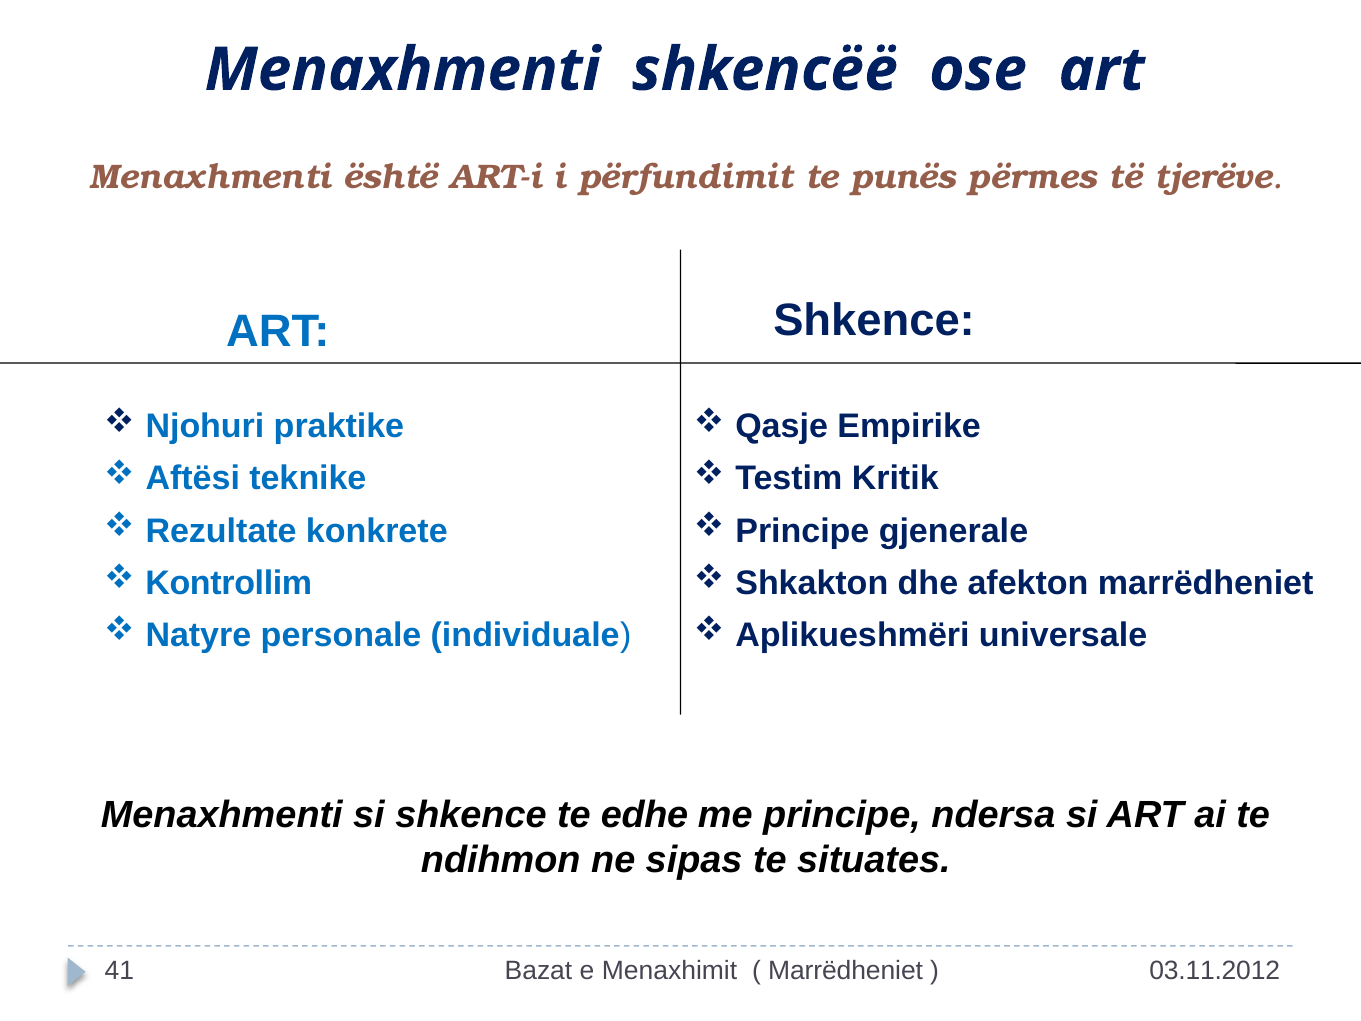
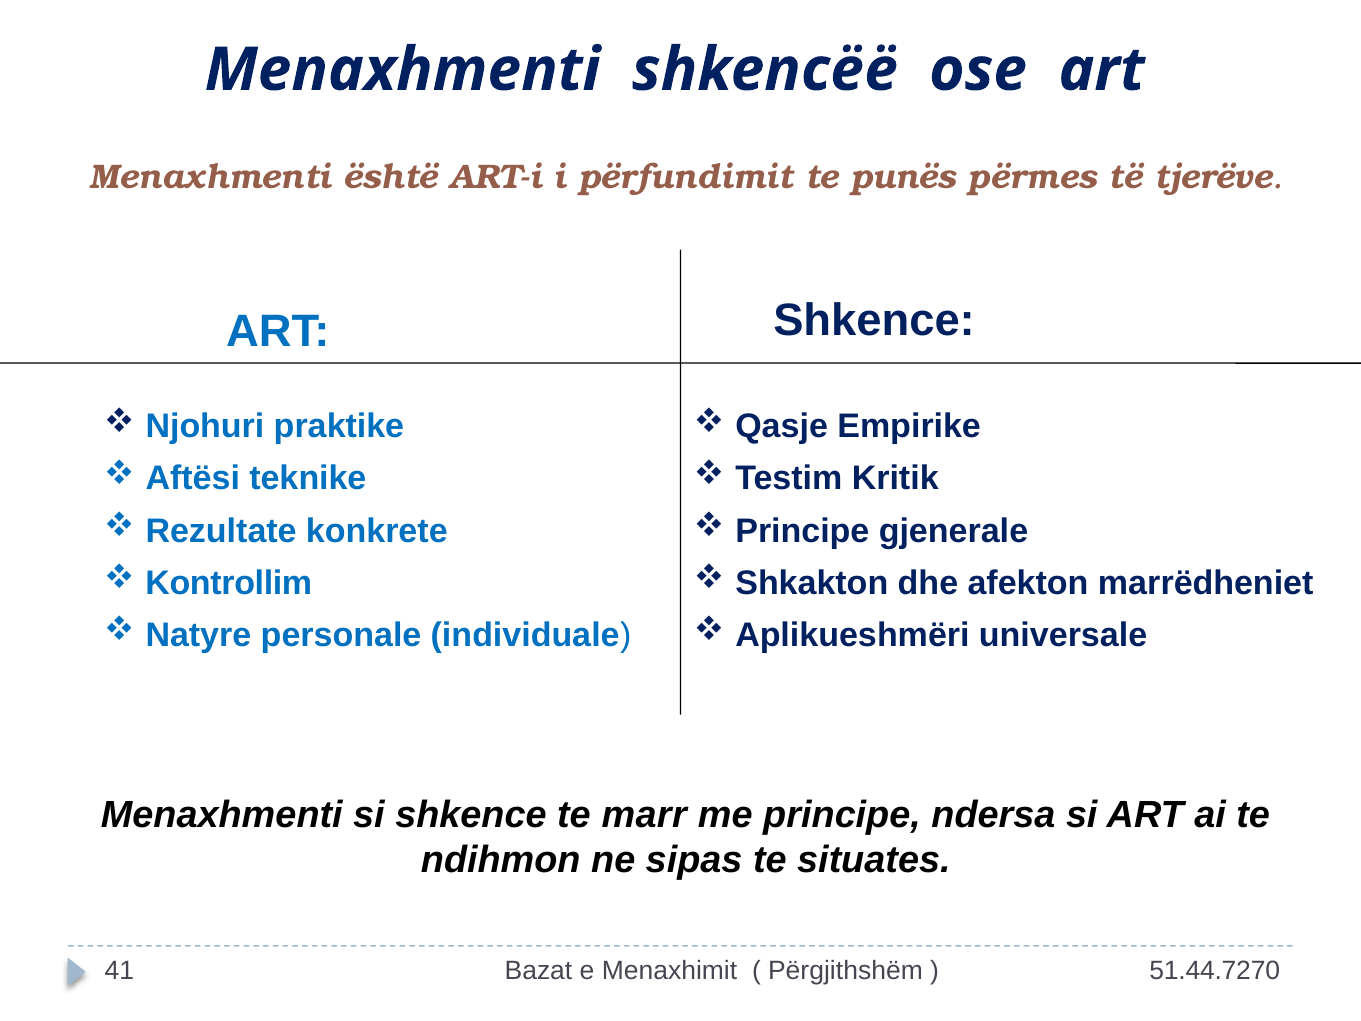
edhe: edhe -> marr (644, 815)
Marrëdheniet: Marrëdheniet -> Përgjithshëm (845, 971)
03.11.2012: 03.11.2012 -> 51.44.7270 (1215, 971)
